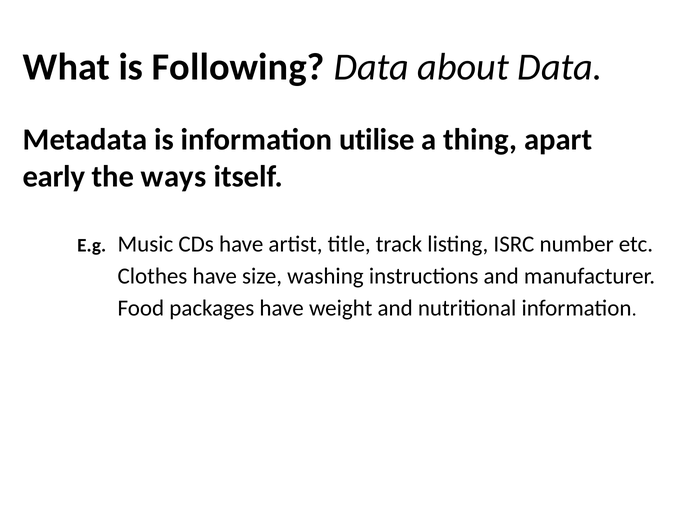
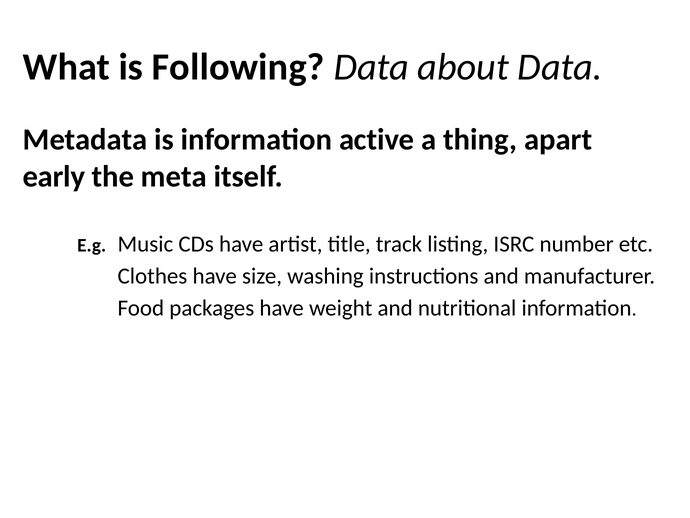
utilise: utilise -> active (377, 139)
ways: ways -> meta (174, 176)
